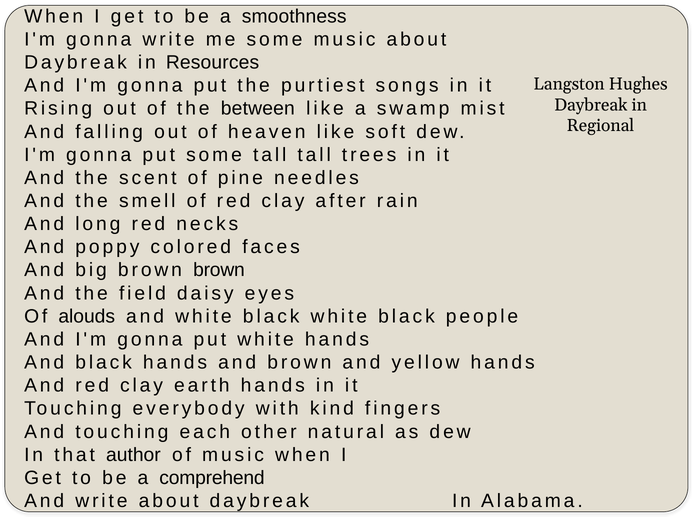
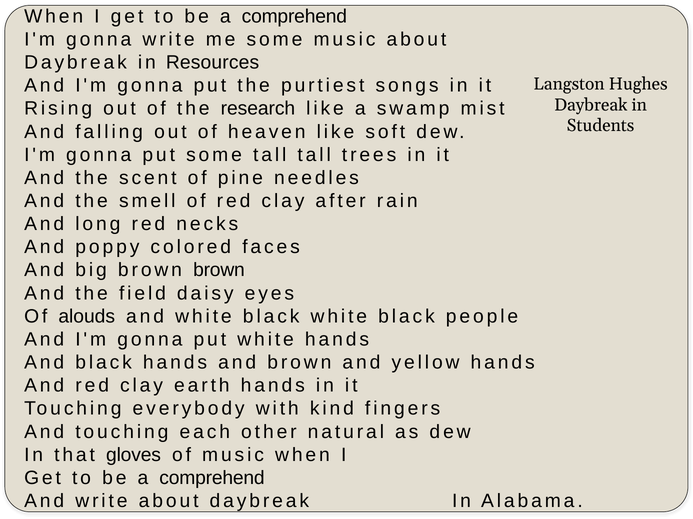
smoothness: smoothness -> comprehend (294, 16)
between: between -> research (258, 109)
Regional: Regional -> Students (601, 126)
author: author -> gloves (134, 455)
